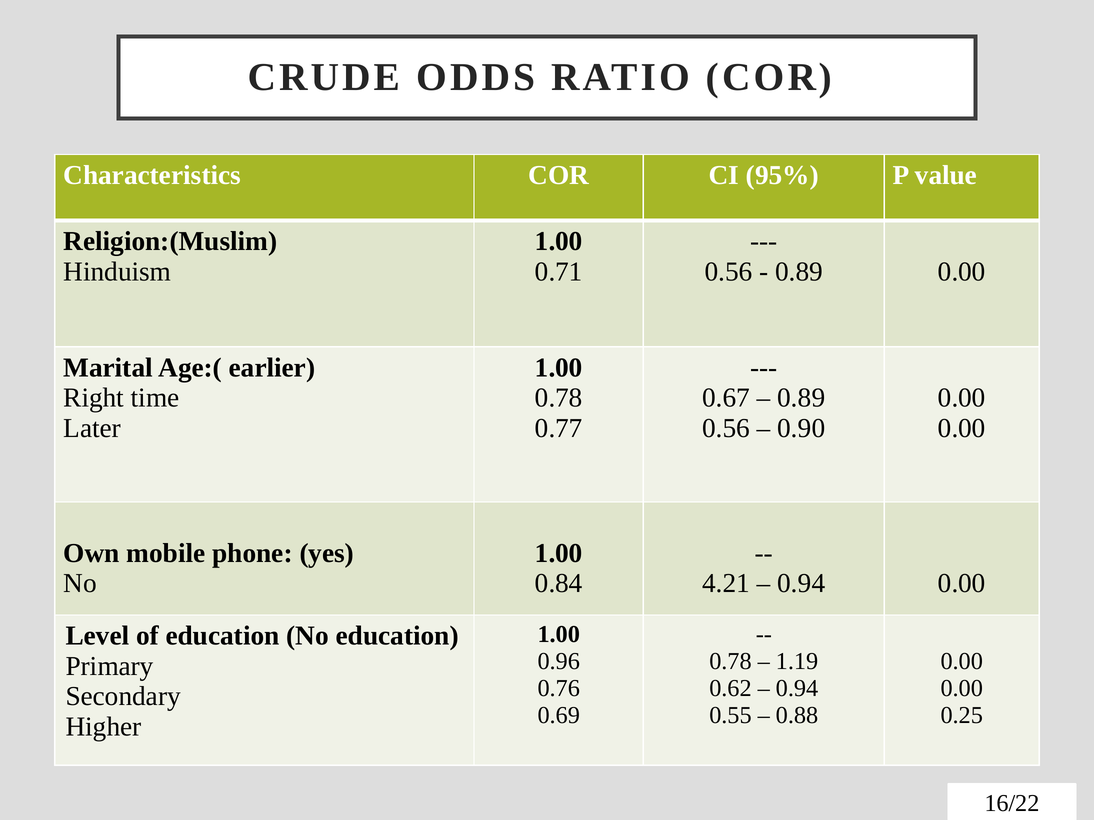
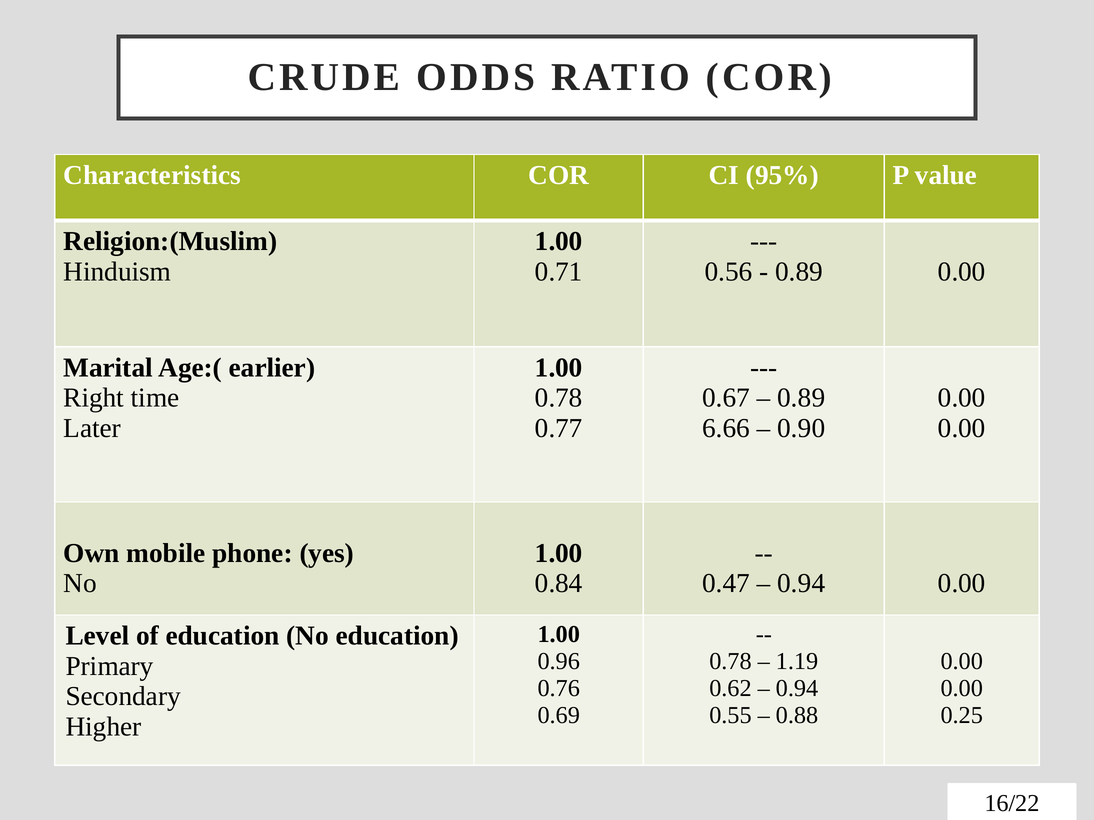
0.56: 0.56 -> 6.66 (726, 428)
4.21: 4.21 -> 0.47 (726, 584)
